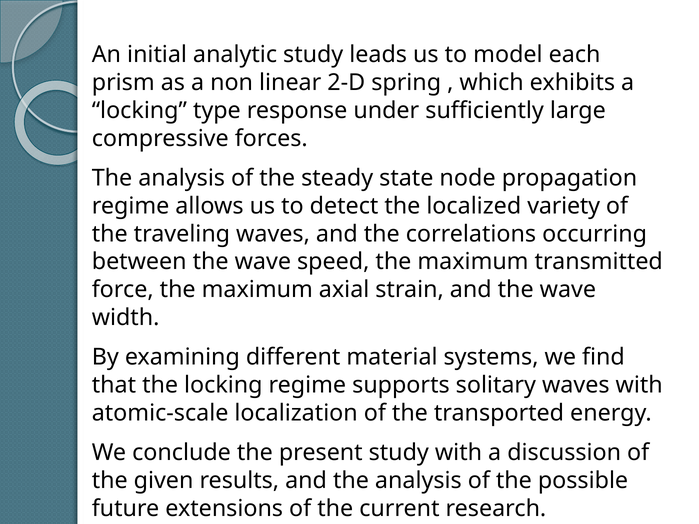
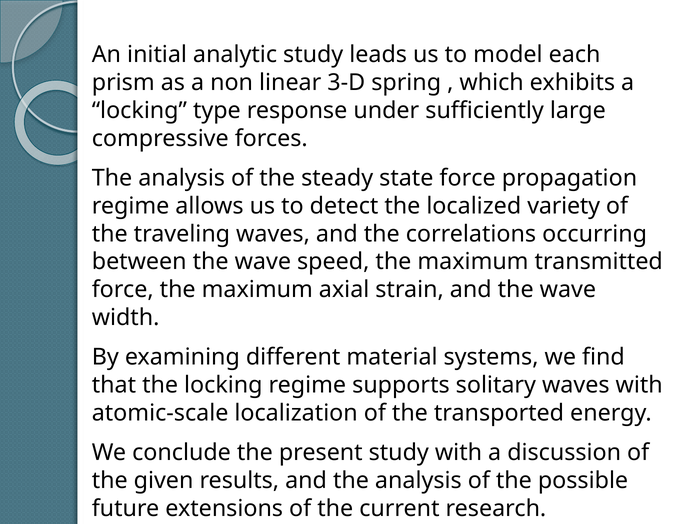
2-D: 2-D -> 3-D (346, 82)
state node: node -> force (468, 178)
